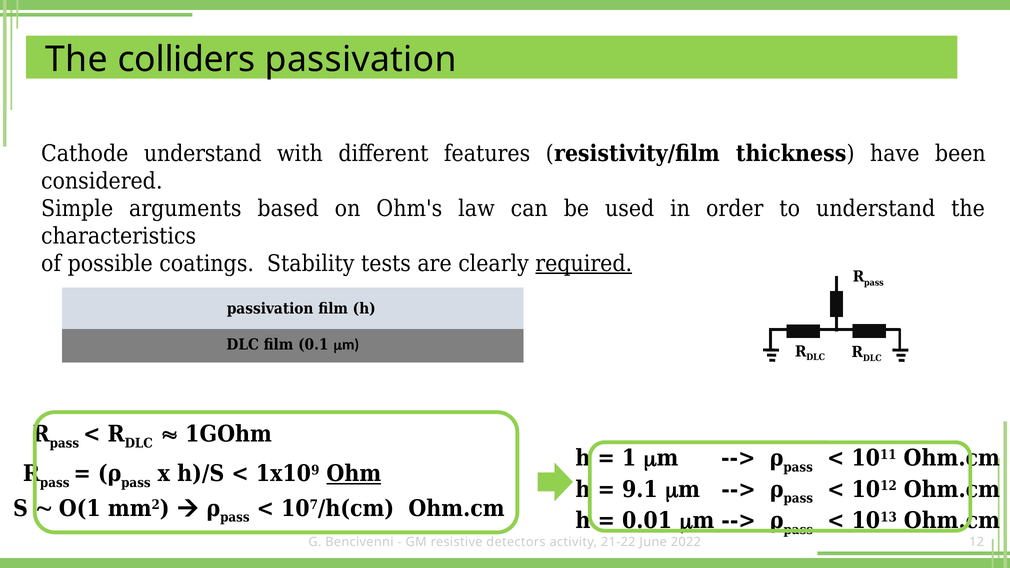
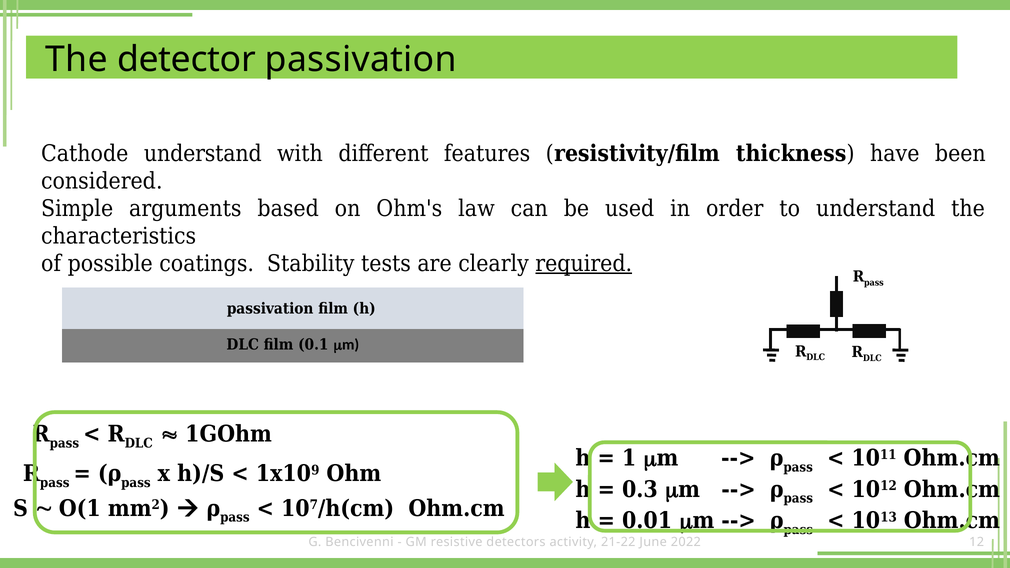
colliders: colliders -> detector (186, 60)
Ohm underline: present -> none (354, 474)
9.1: 9.1 -> 0.3 (640, 490)
